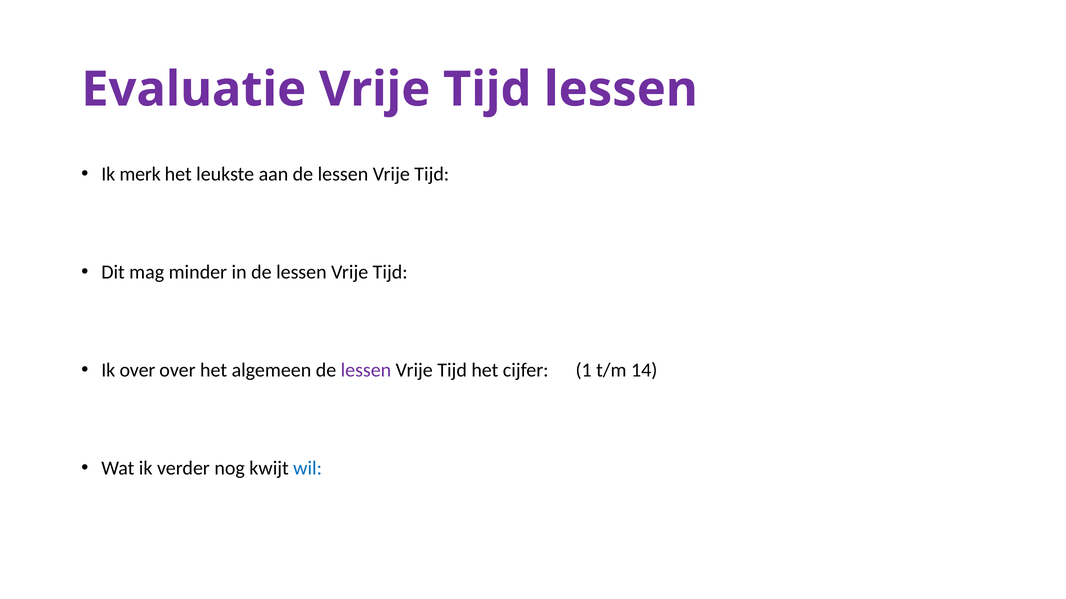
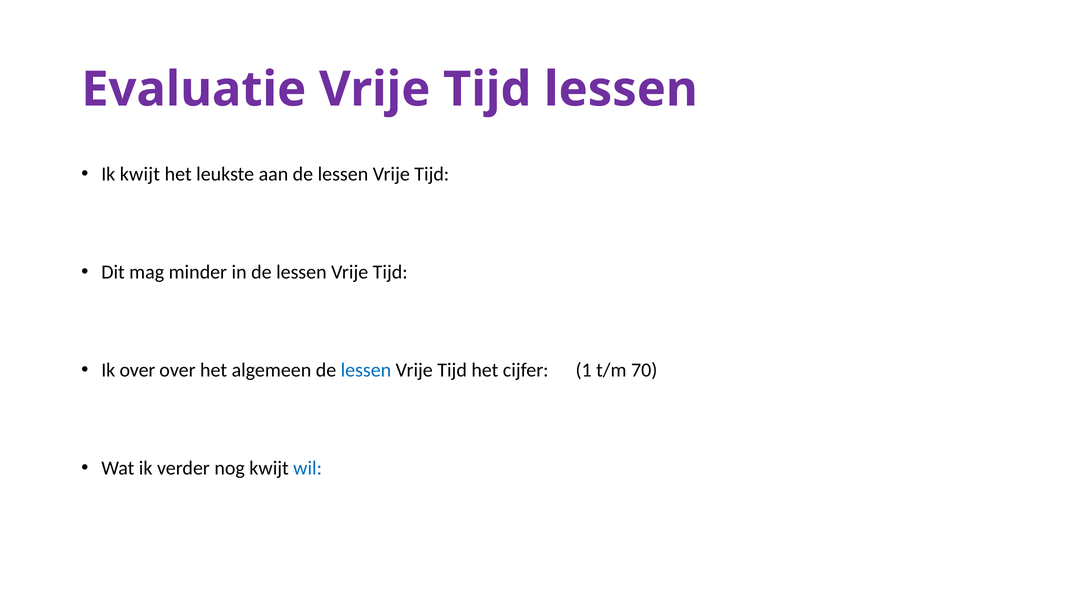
Ik merk: merk -> kwijt (140, 174)
lessen colour: purple -> blue (366, 370)
14: 14 -> 70 (644, 370)
